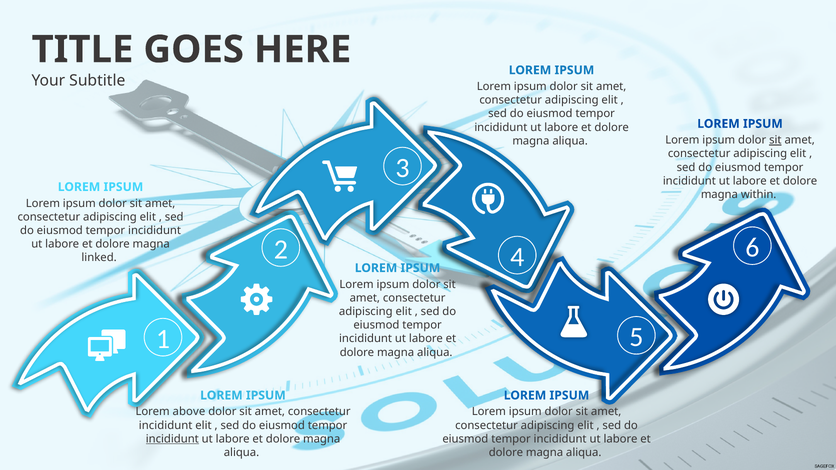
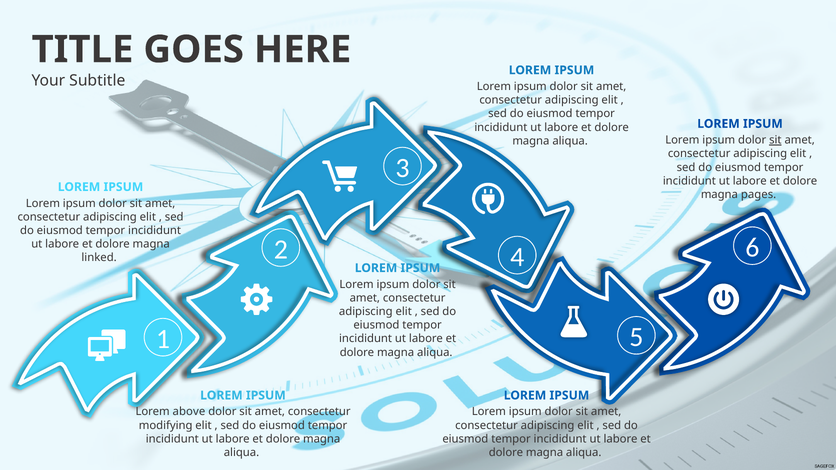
within: within -> pages (759, 195)
incididunt: incididunt -> modifying (166, 426)
incididunt underline: present -> none (172, 439)
